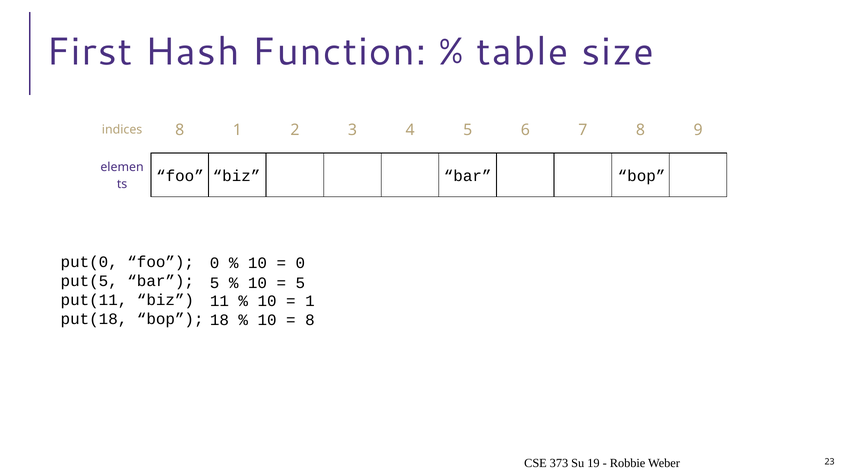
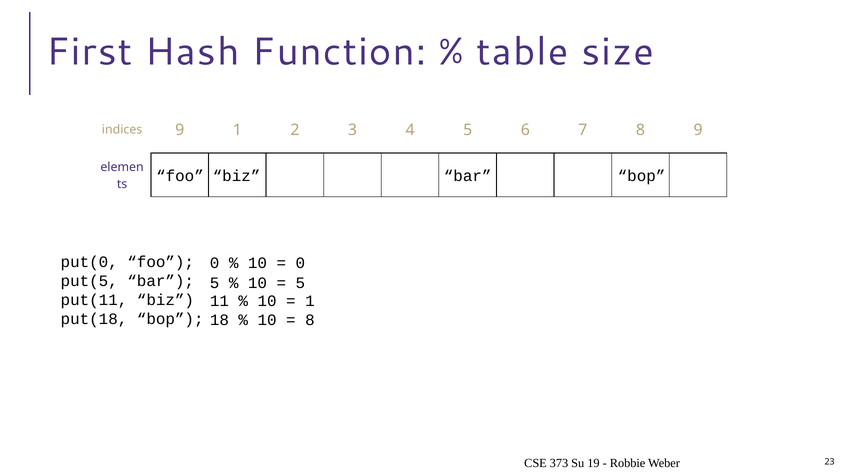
indices 8: 8 -> 9 (180, 130)
